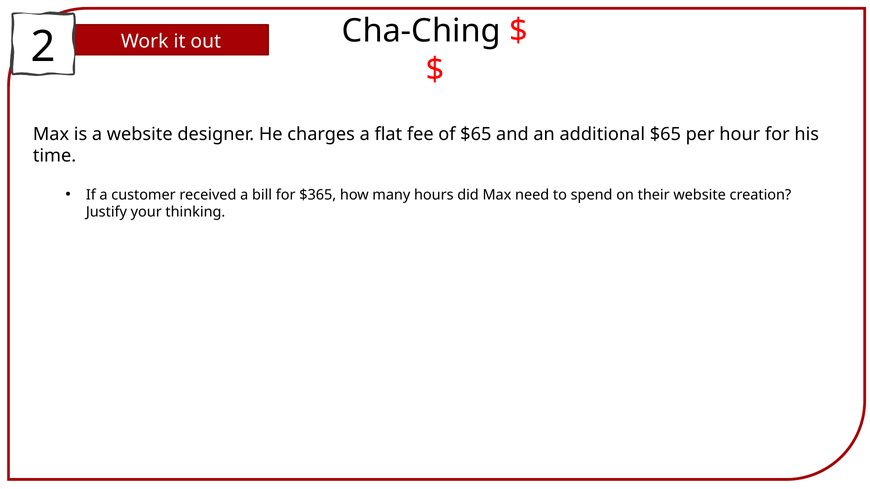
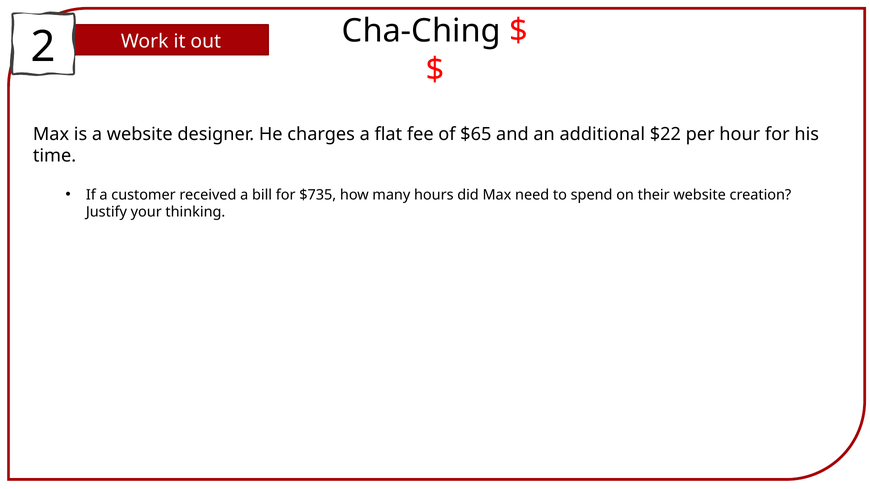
additional $65: $65 -> $22 (665, 134)
$365: $365 -> $735 (318, 195)
